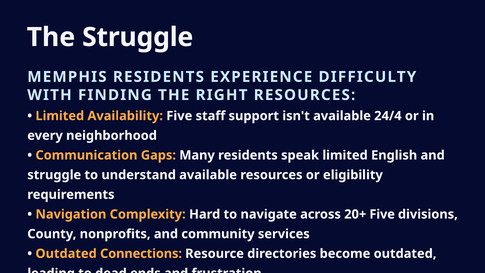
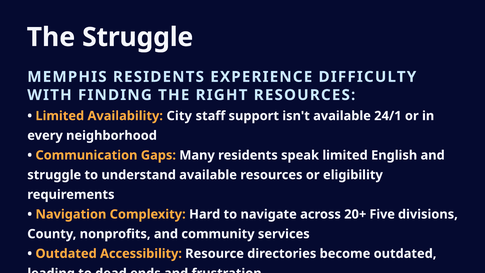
Availability Five: Five -> City (179, 116)
24/4: 24/4 -> 24/1 (388, 116)
Connections: Connections -> Accessibility (141, 253)
